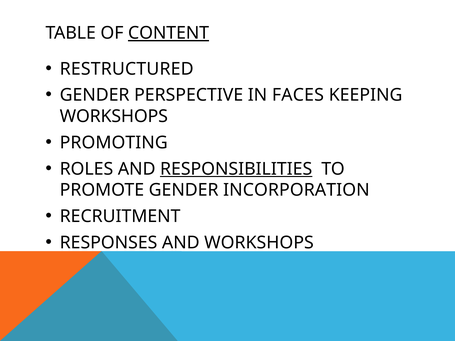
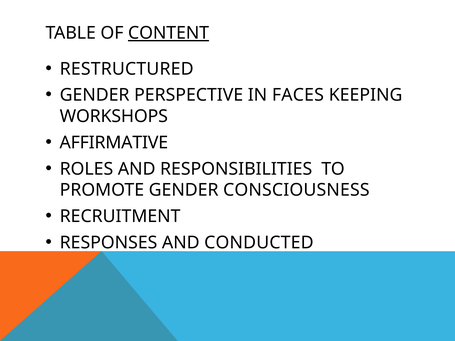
PROMOTING: PROMOTING -> AFFIRMATIVE (114, 143)
RESPONSIBILITIES underline: present -> none (236, 169)
INCORPORATION: INCORPORATION -> CONSCIOUSNESS (296, 190)
AND WORKSHOPS: WORKSHOPS -> CONDUCTED (259, 243)
